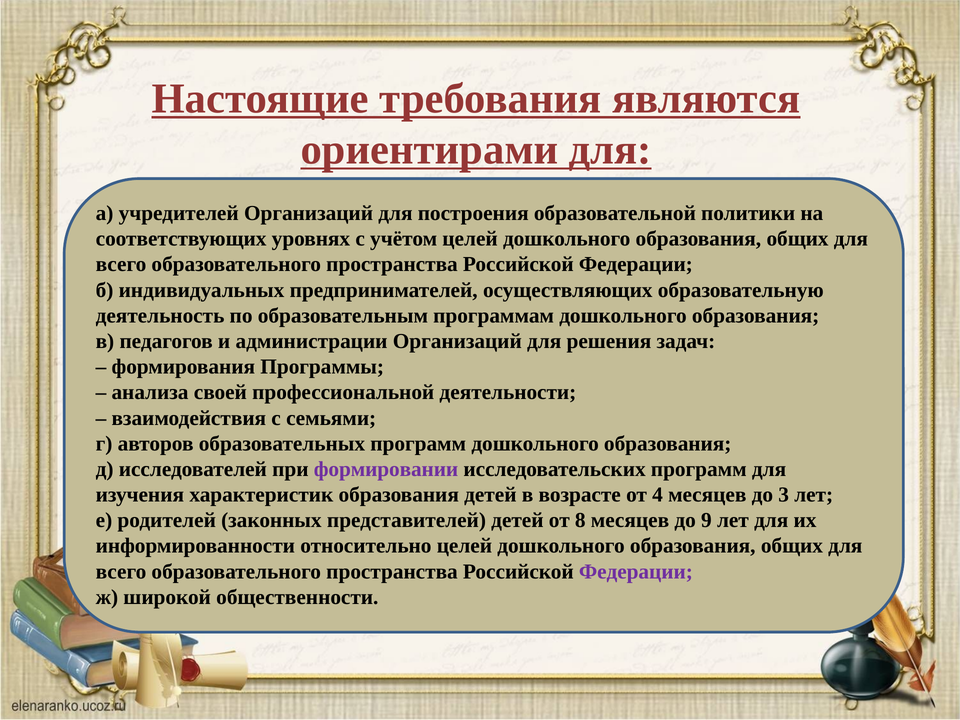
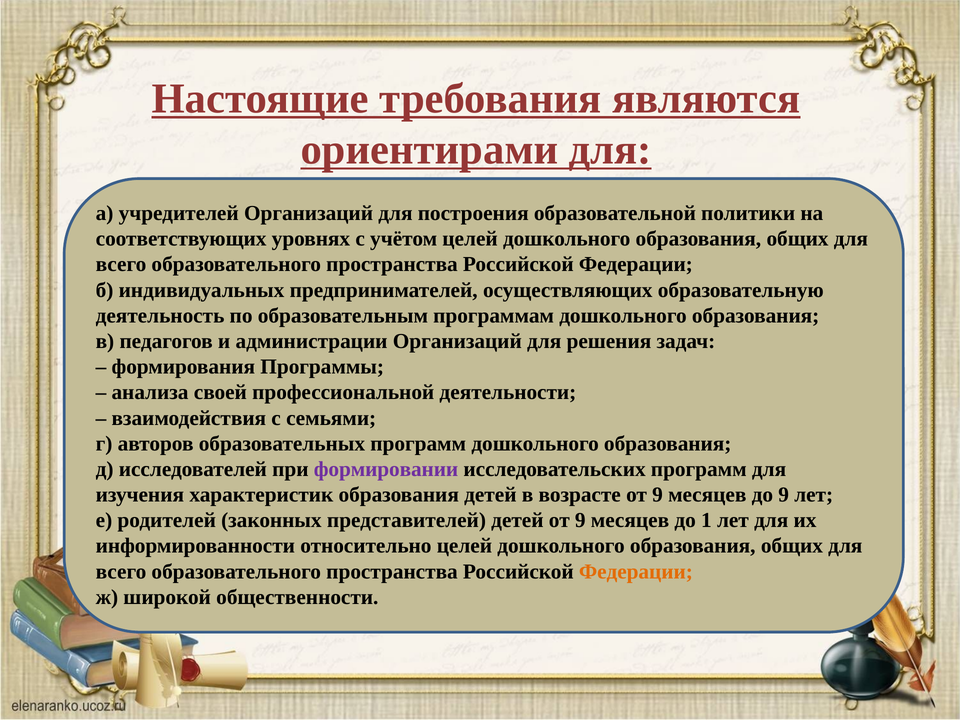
возрасте от 4: 4 -> 9 (658, 495)
до 3: 3 -> 9 (784, 495)
детей от 8: 8 -> 9 (580, 520)
9: 9 -> 1 (706, 520)
Федерации colour: purple -> orange (636, 571)
